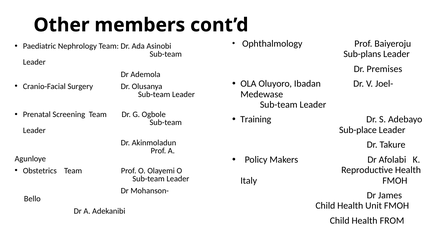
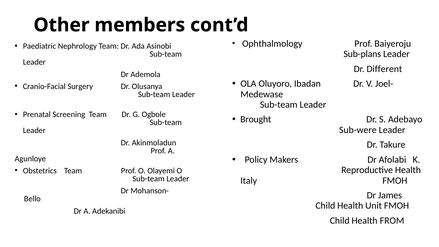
Premises: Premises -> Different (384, 69)
Training: Training -> Brought (256, 119)
Sub-place: Sub-place -> Sub-were (358, 130)
